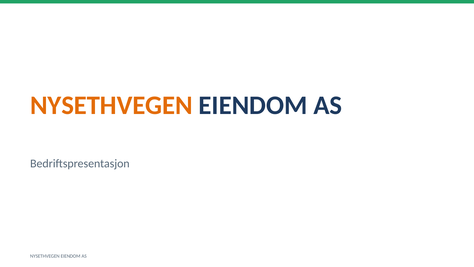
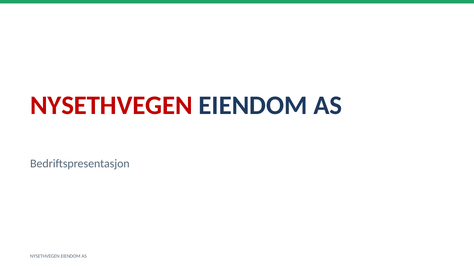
NYSETHVEGEN colour: orange -> red (111, 105)
